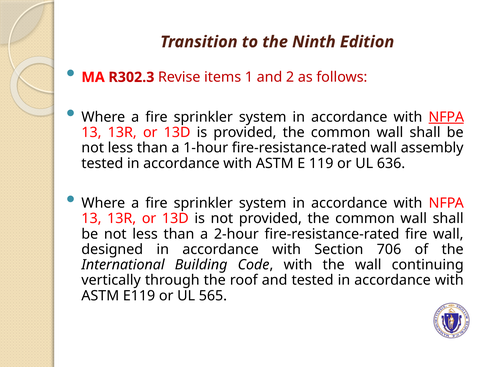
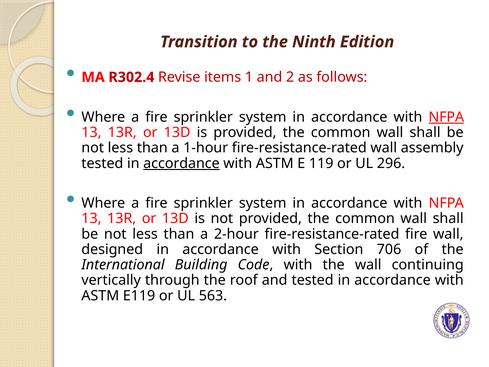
R302.3: R302.3 -> R302.4 (131, 77)
accordance underline: none -> present (181, 163)
636: 636 -> 296 (391, 163)
565: 565 -> 563 (213, 295)
